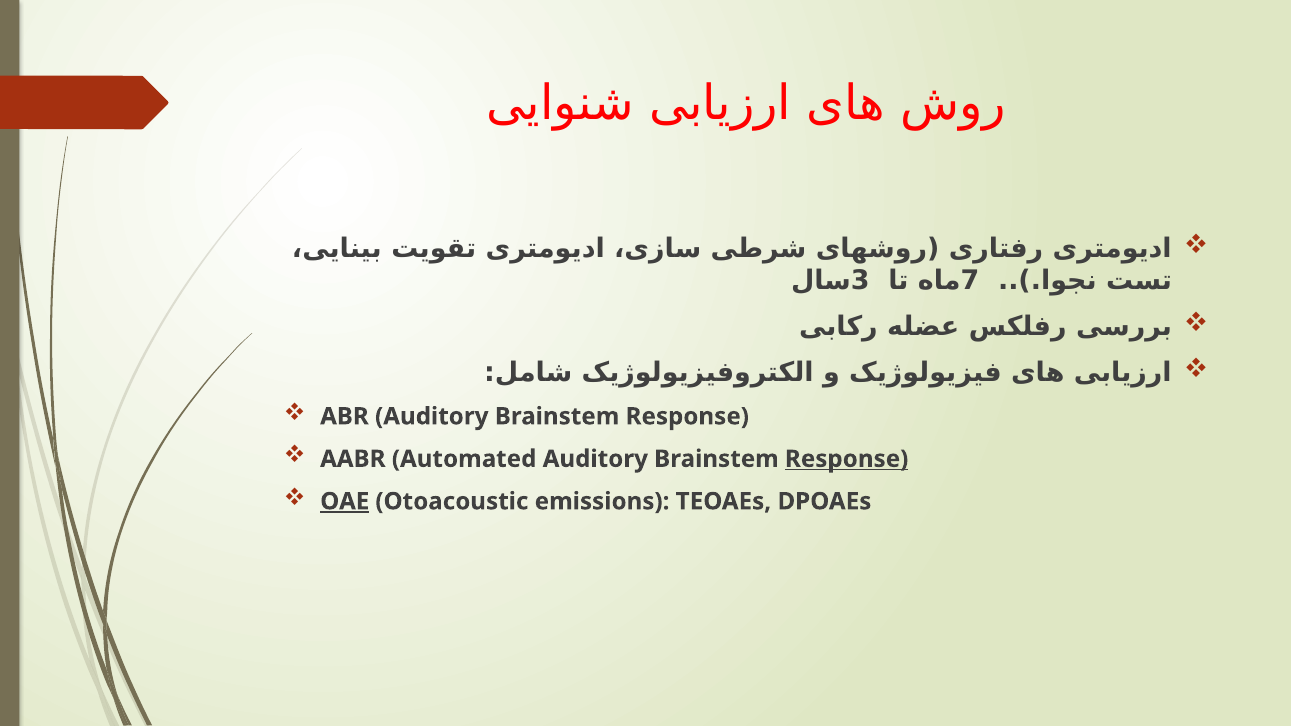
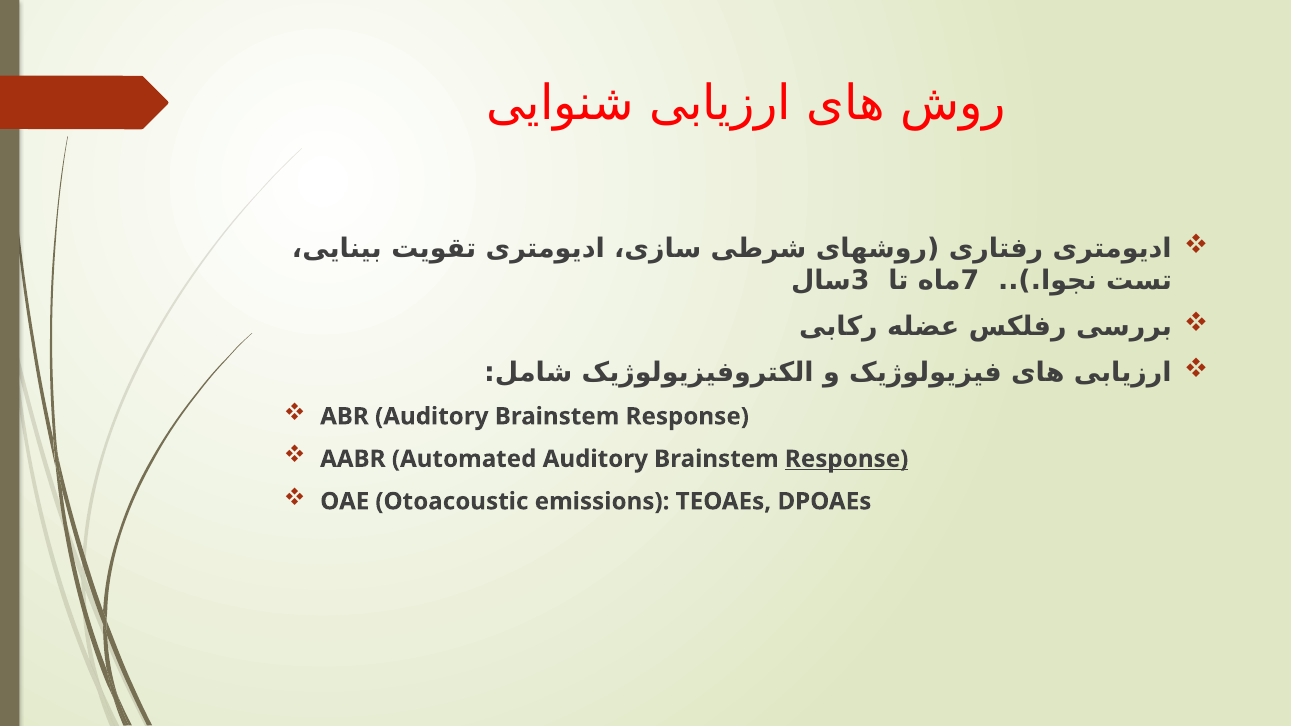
OAE underline: present -> none (345, 502)
